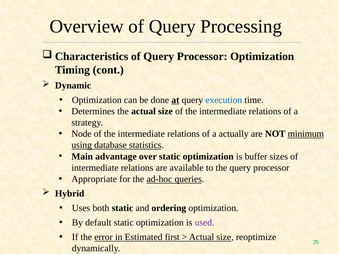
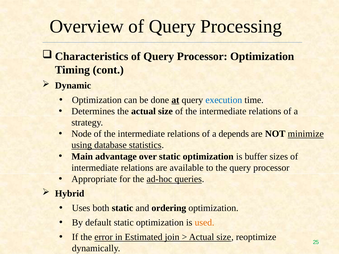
actually: actually -> depends (234, 134)
minimum: minimum -> minimize (306, 134)
used colour: purple -> orange (205, 223)
first: first -> join (172, 237)
